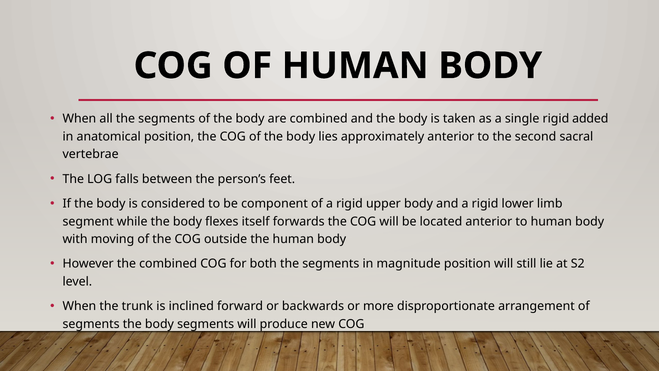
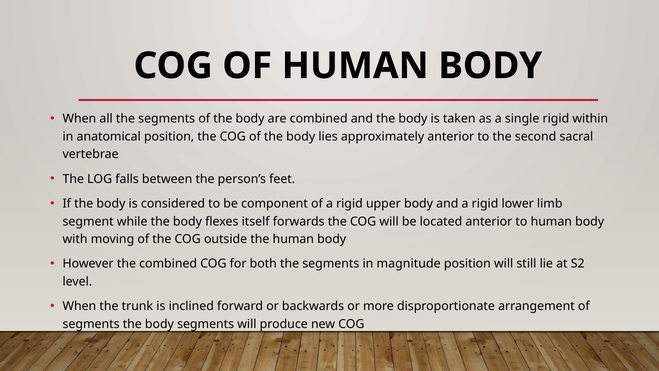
added: added -> within (590, 119)
